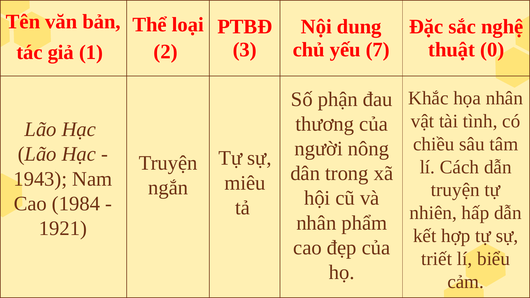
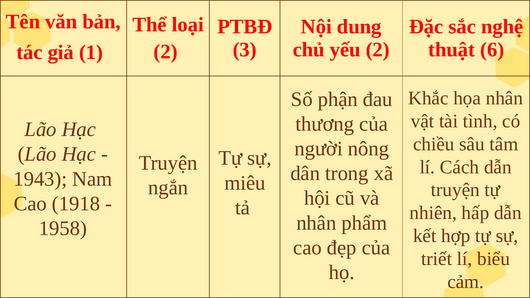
yếu 7: 7 -> 2 (378, 50)
0: 0 -> 6 (492, 50)
1984: 1984 -> 1918 (76, 204)
1921: 1921 -> 1958 (63, 228)
